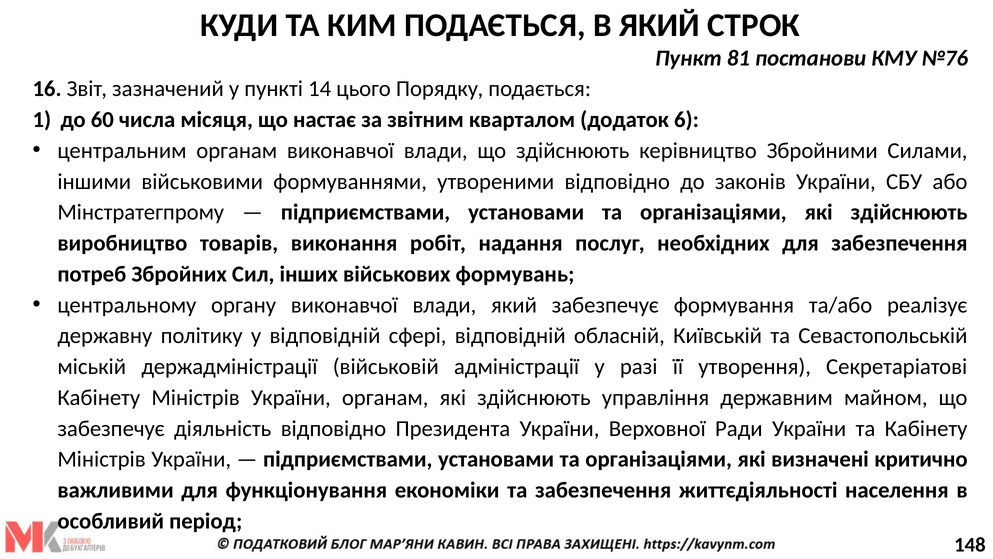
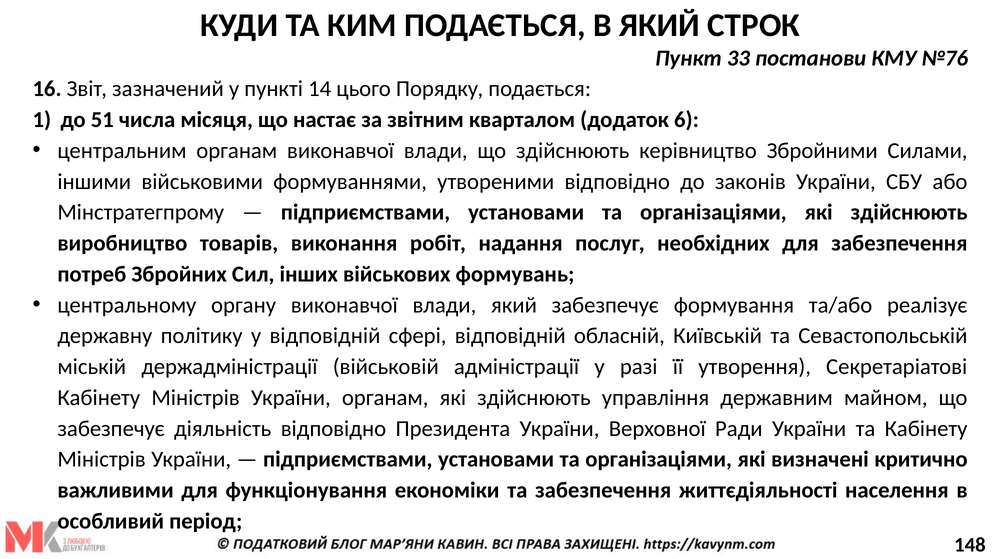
81: 81 -> 33 (738, 58)
60: 60 -> 51 (102, 120)
